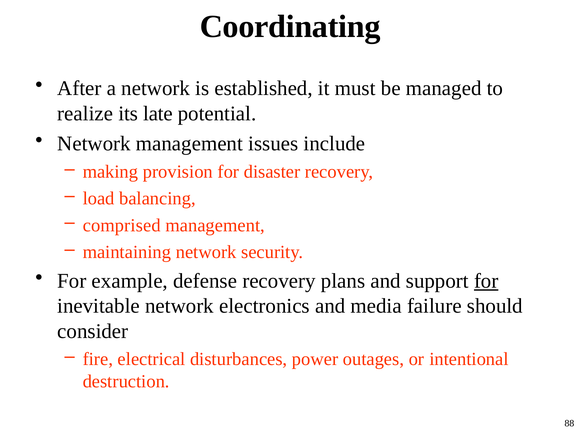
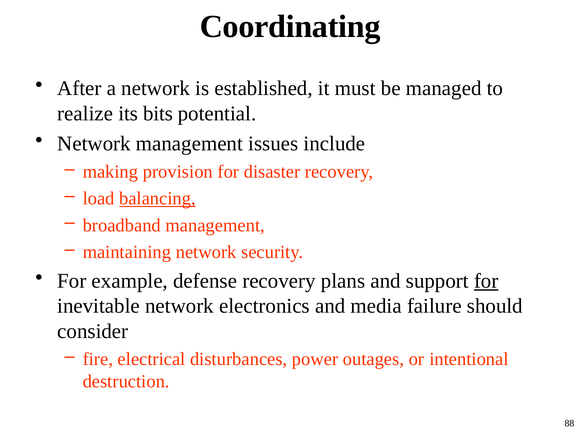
late: late -> bits (158, 113)
balancing underline: none -> present (157, 198)
comprised: comprised -> broadband (122, 225)
